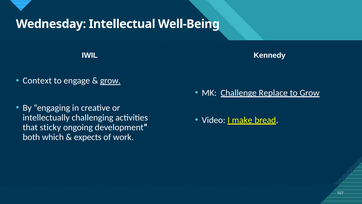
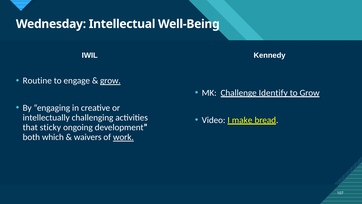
Context: Context -> Routine (37, 81)
Replace: Replace -> Identify (273, 93)
expects: expects -> waivers (88, 137)
work underline: none -> present (123, 137)
